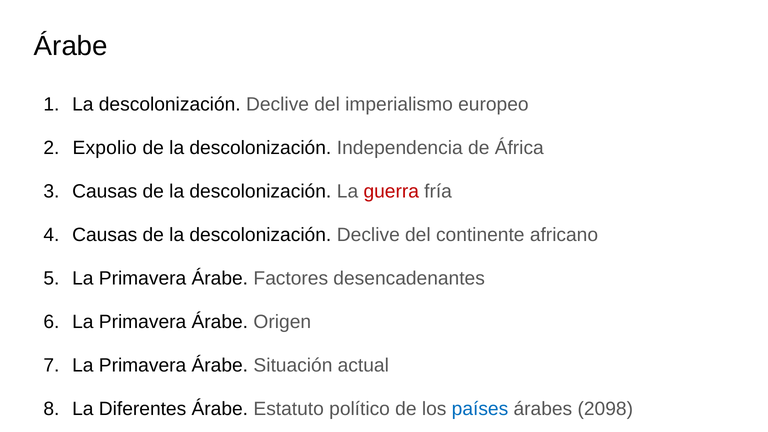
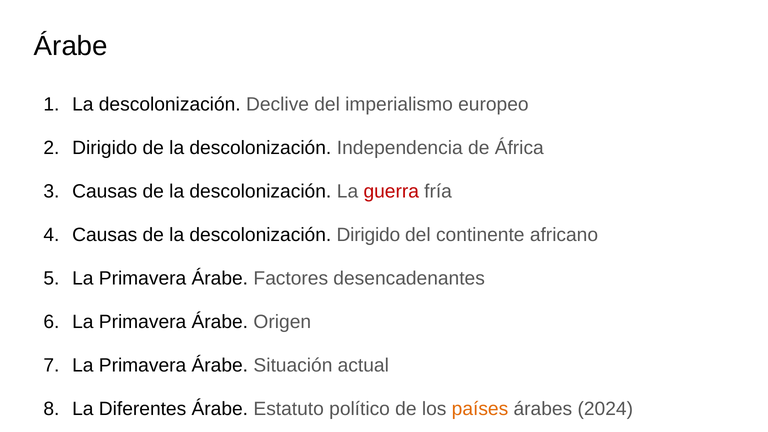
Expolio: Expolio -> Dirigido (105, 148)
de la descolonización Declive: Declive -> Dirigido (368, 235)
países colour: blue -> orange (480, 409)
2098: 2098 -> 2024 (605, 409)
